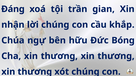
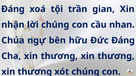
khắp: khắp -> nhan (122, 25)
Đức Bóng: Bóng -> Đáng (123, 41)
